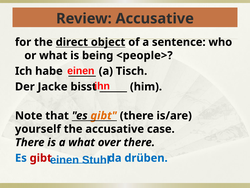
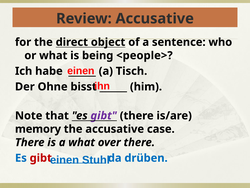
Jacke: Jacke -> Ohne (53, 86)
gibt colour: orange -> purple (104, 115)
yourself: yourself -> memory (38, 129)
